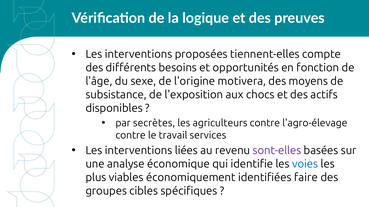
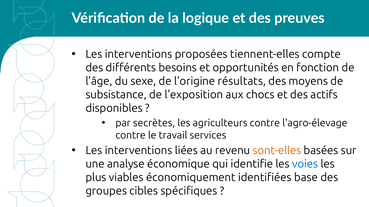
motivera: motivera -> résultats (242, 81)
sont-elles colour: purple -> orange (277, 151)
faire: faire -> base (306, 178)
